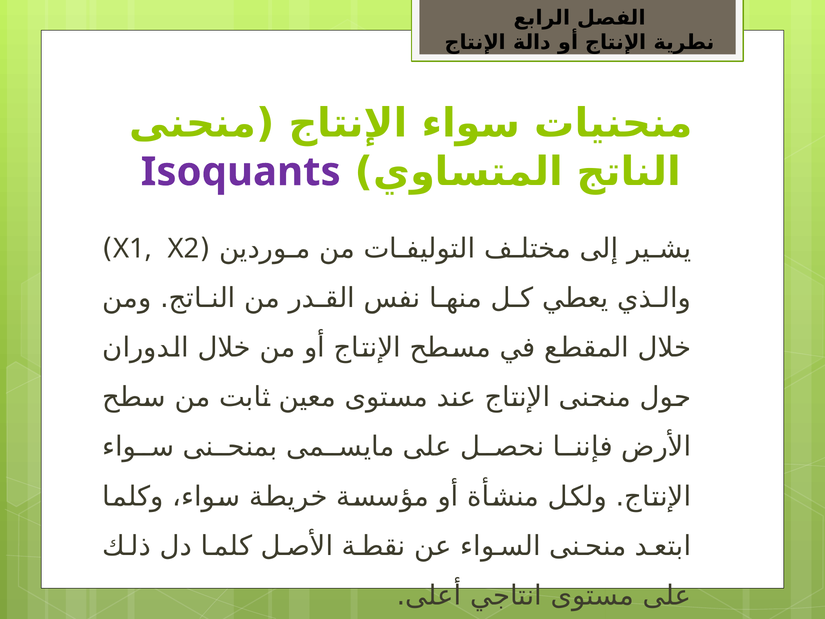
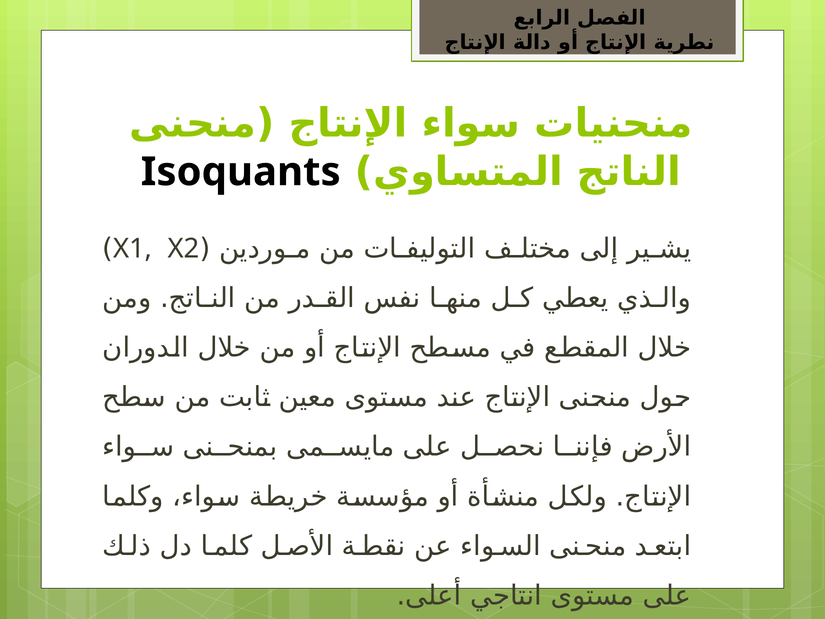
Isoquants colour: purple -> black (241, 172)
